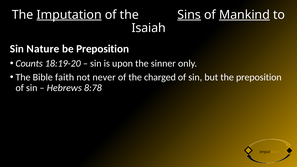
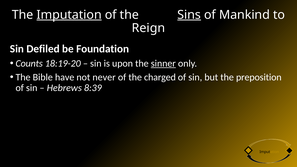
Mankind underline: present -> none (244, 15)
Isaiah: Isaiah -> Reign (148, 28)
Nature: Nature -> Defiled (43, 49)
be Preposition: Preposition -> Foundation (103, 49)
sinner underline: none -> present (163, 63)
faith: faith -> have (65, 77)
8:78: 8:78 -> 8:39 (93, 88)
